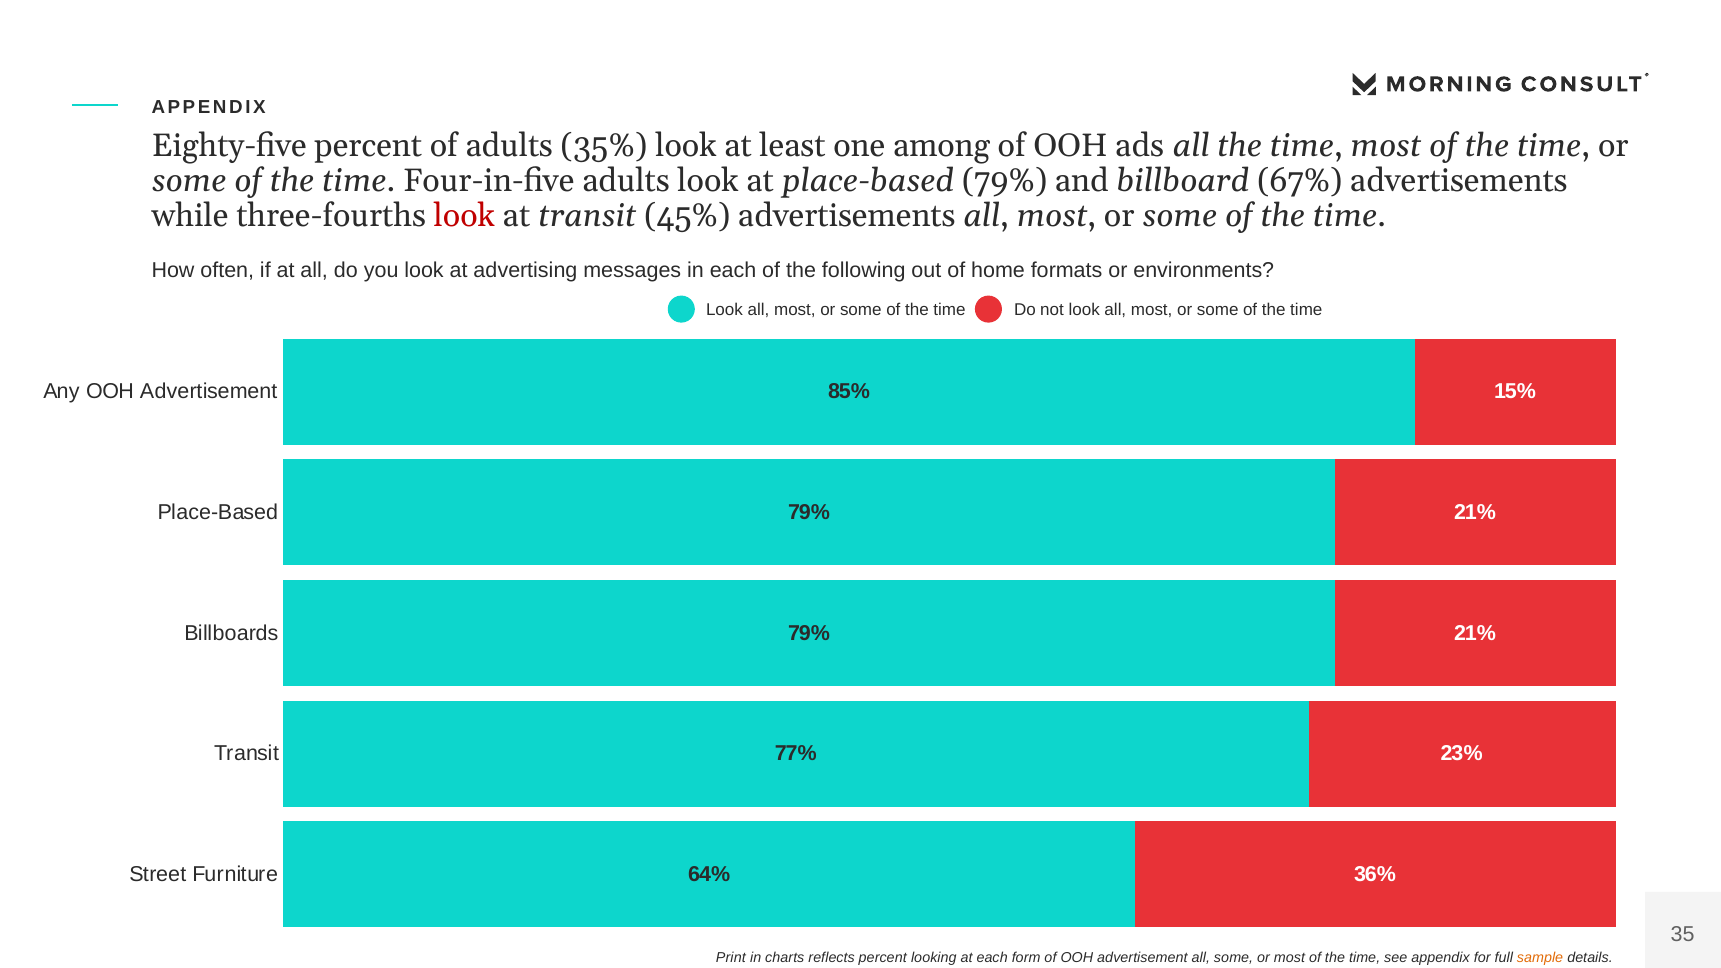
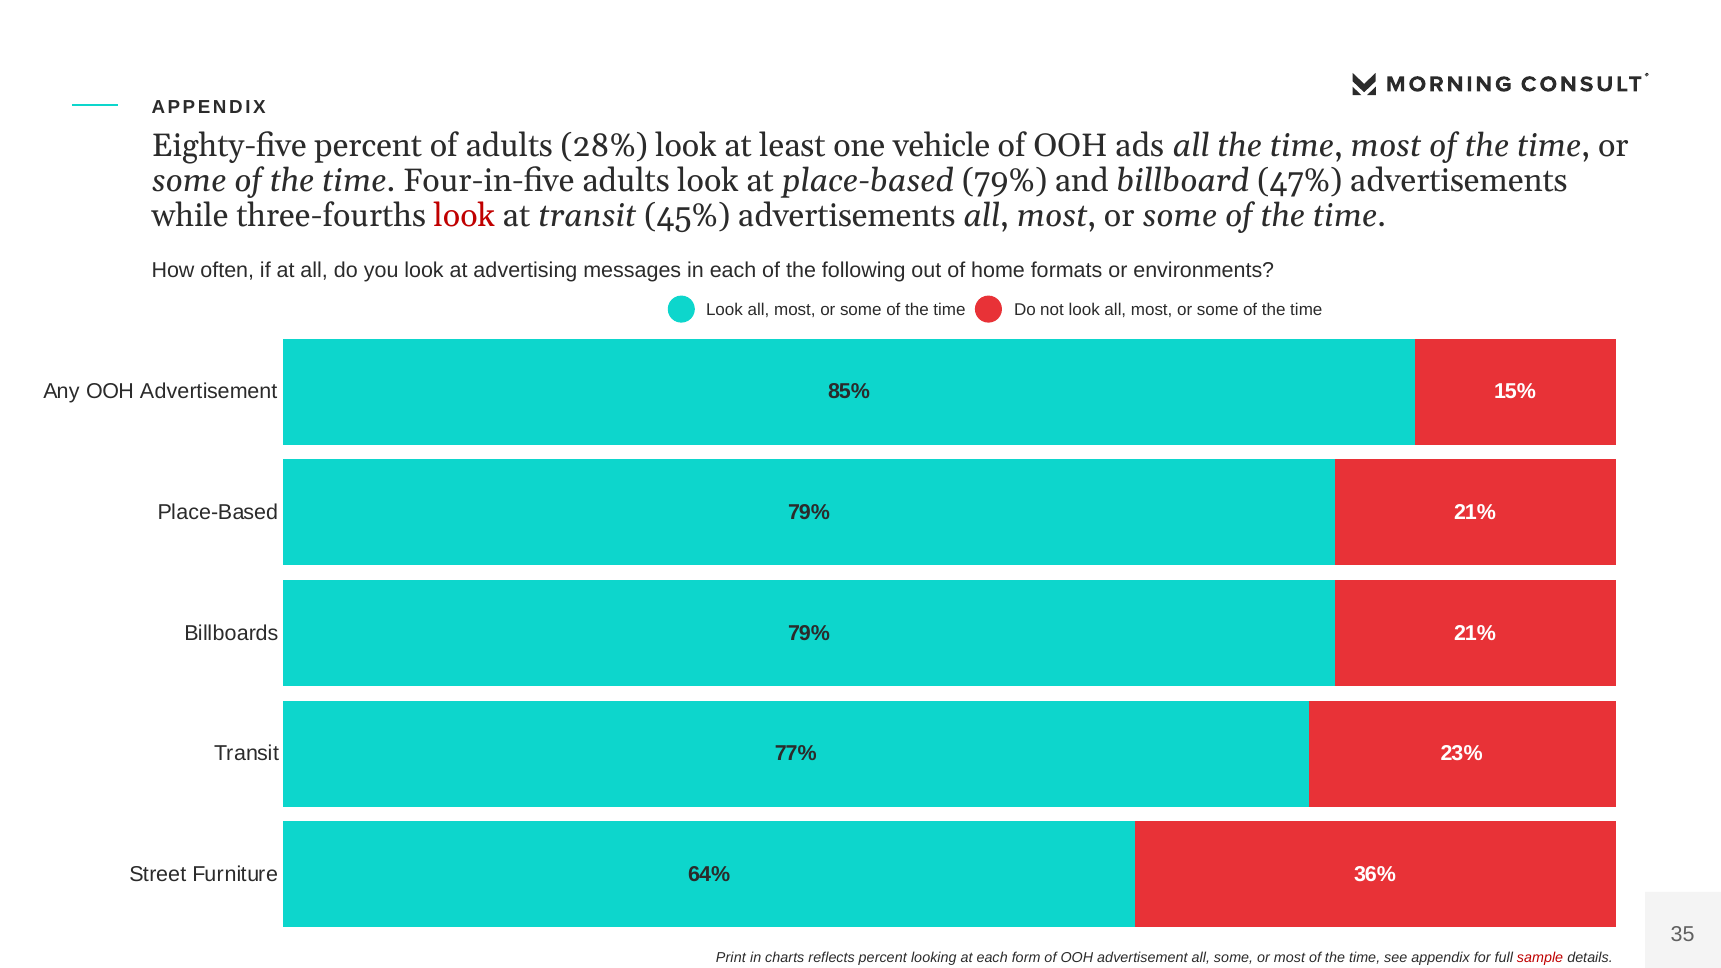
35%: 35% -> 28% (604, 146)
among: among -> vehicle (942, 146)
67%: 67% -> 47% (1300, 181)
sample colour: orange -> red (1540, 957)
